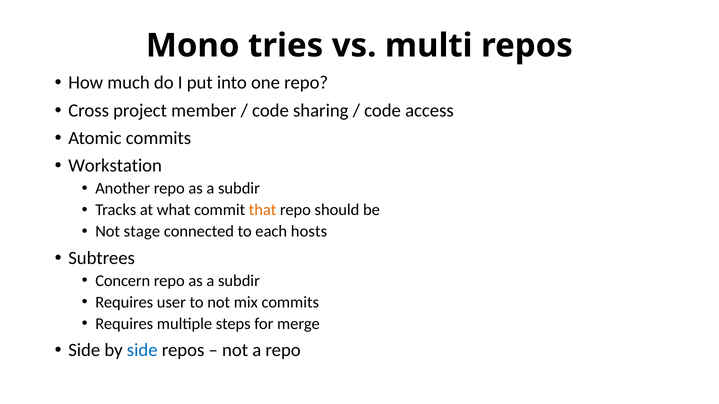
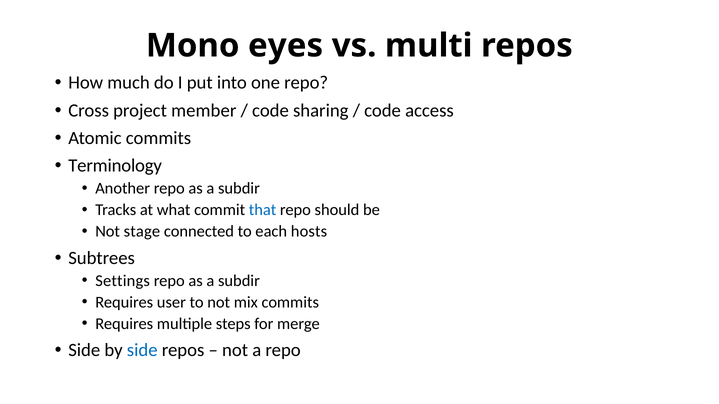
tries: tries -> eyes (286, 46)
Workstation: Workstation -> Terminology (115, 166)
that colour: orange -> blue (263, 210)
Concern: Concern -> Settings (123, 281)
